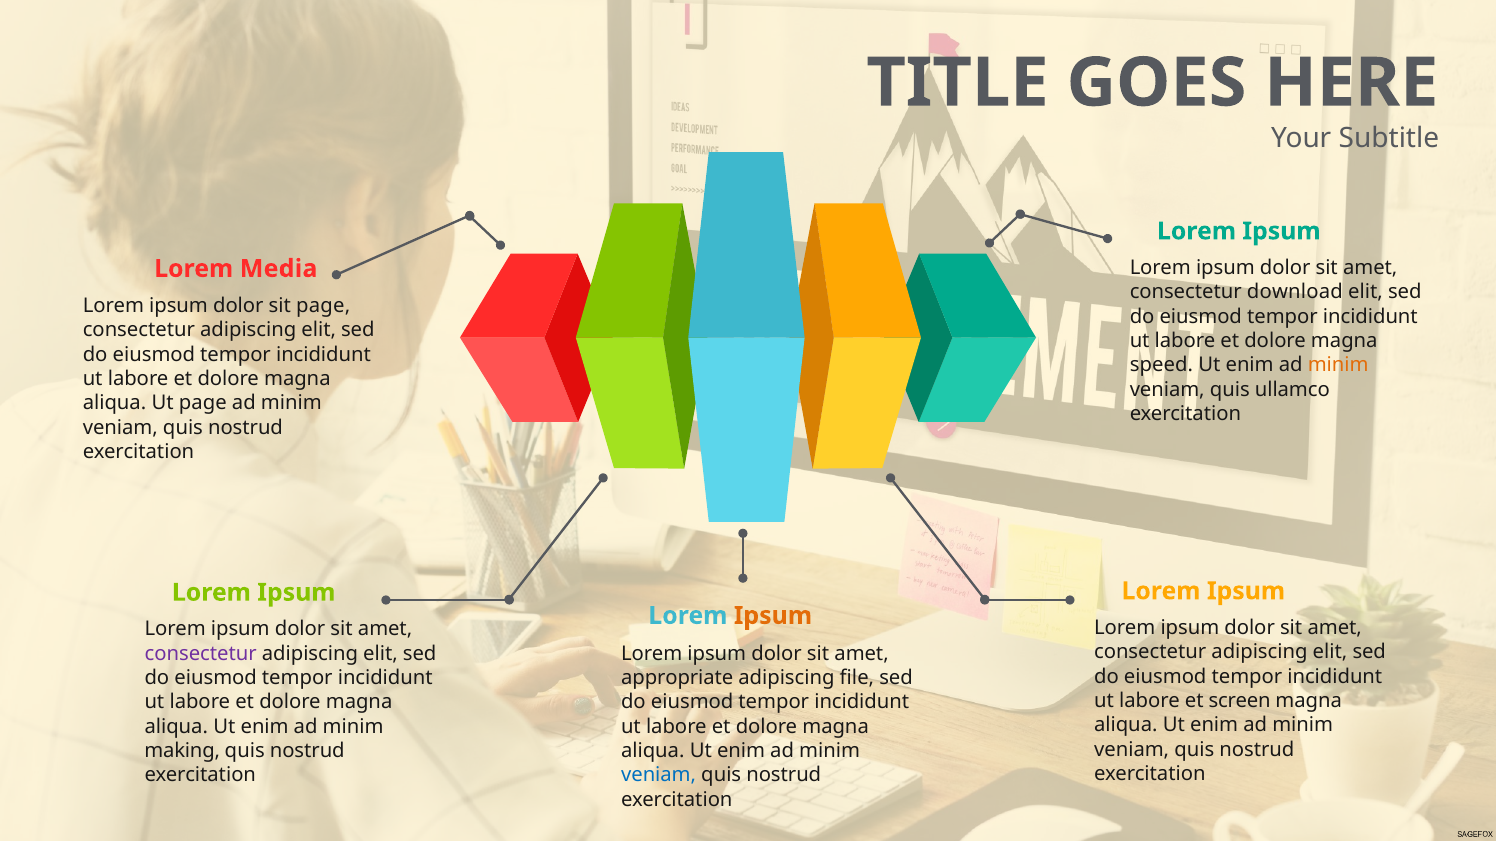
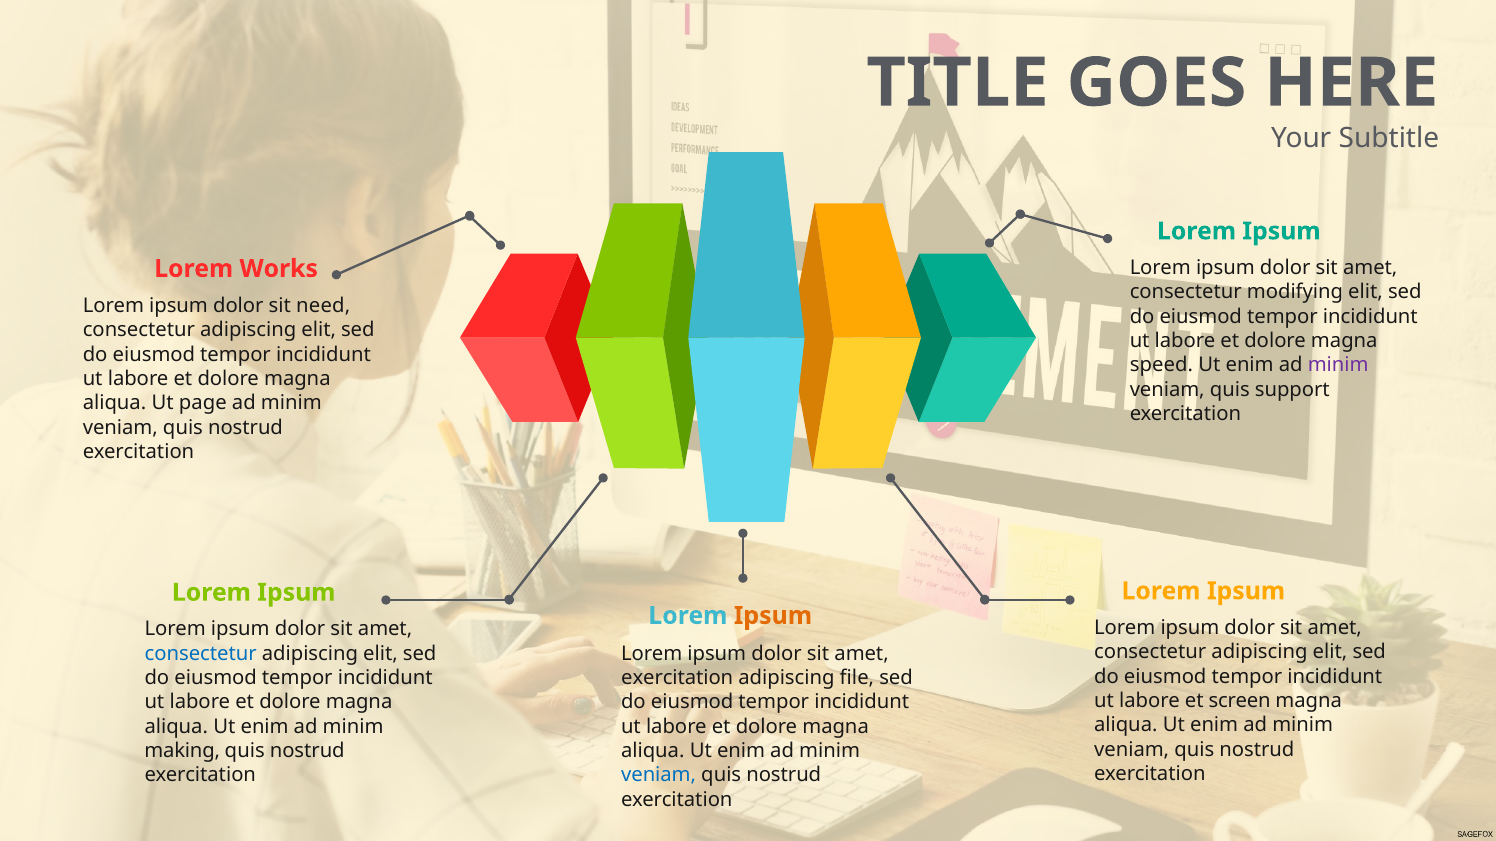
Media: Media -> Works (279, 269)
download: download -> modifying (1295, 292)
sit page: page -> need (323, 306)
minim colour: orange -> purple (1338, 365)
ullamco: ullamco -> support (1292, 390)
consectetur colour: purple -> blue (201, 654)
appropriate: appropriate -> exercitation (677, 678)
